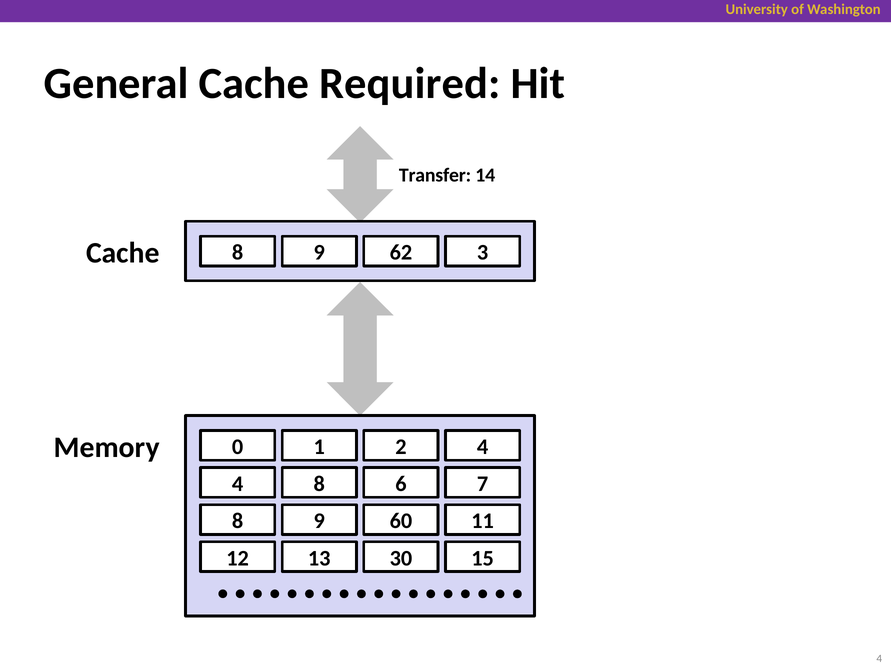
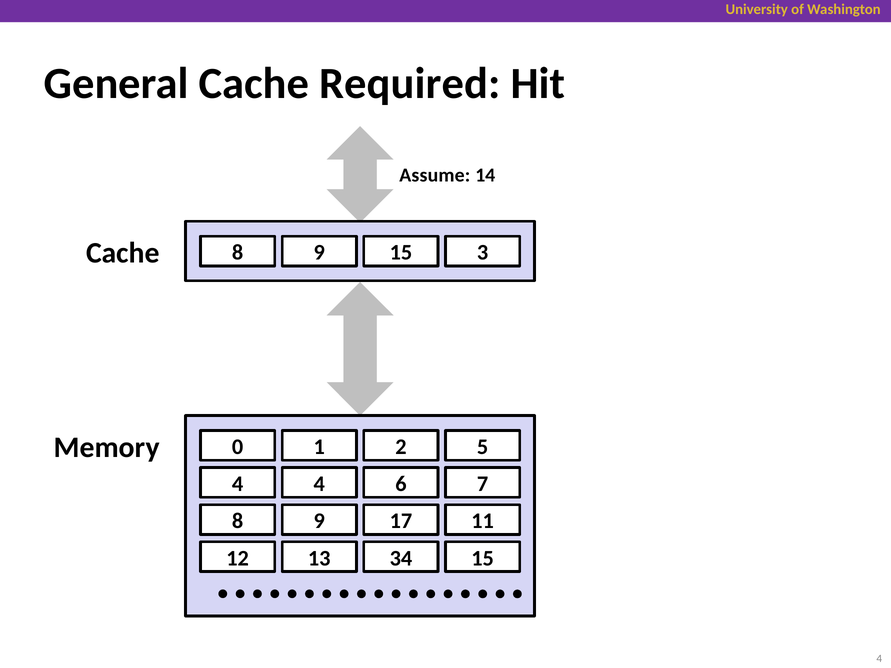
Transfer: Transfer -> Assume (435, 175)
9 62: 62 -> 15 (401, 253)
2 4: 4 -> 5 (483, 447)
4 8: 8 -> 4 (319, 484)
60: 60 -> 17 (401, 521)
30: 30 -> 34 (401, 558)
